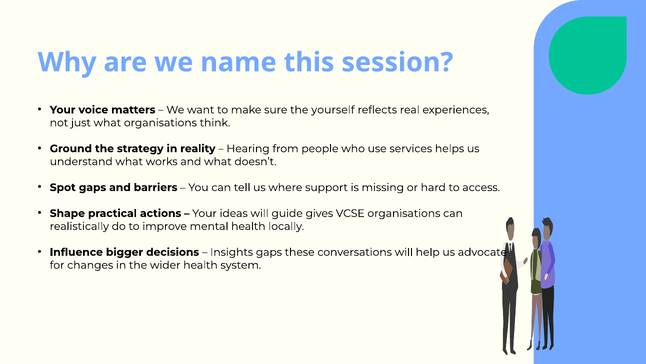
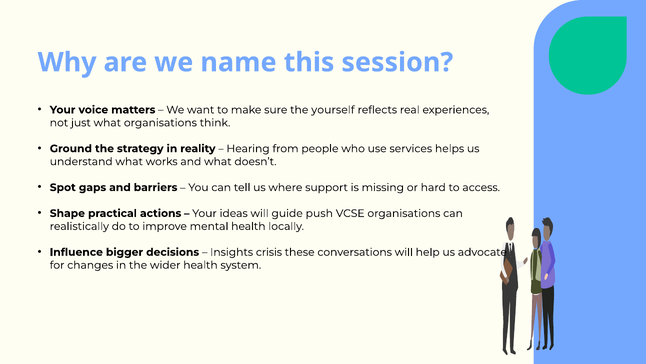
gives: gives -> push (319, 213)
Insights gaps: gaps -> crisis (269, 252)
